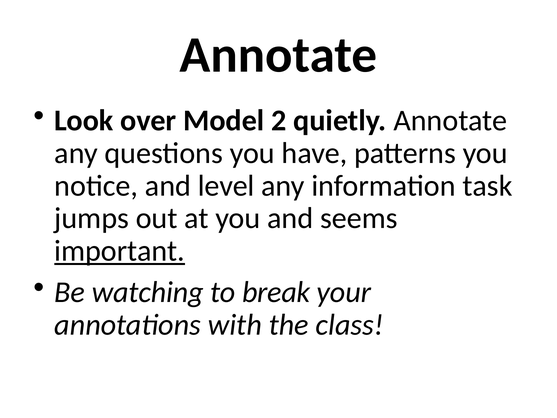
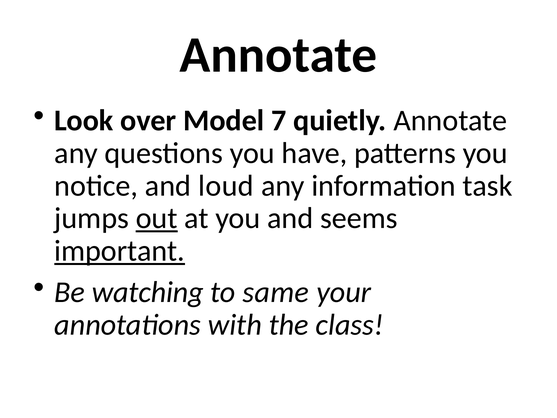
2: 2 -> 7 (279, 120)
level: level -> loud (226, 186)
out underline: none -> present (157, 218)
break: break -> same (276, 292)
